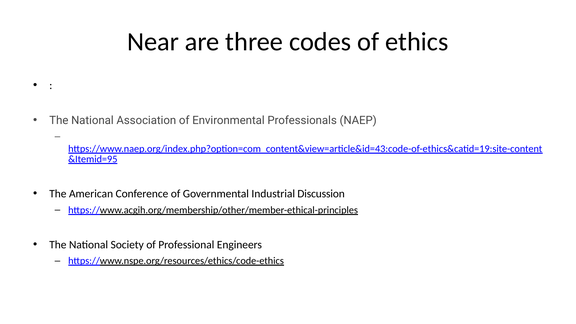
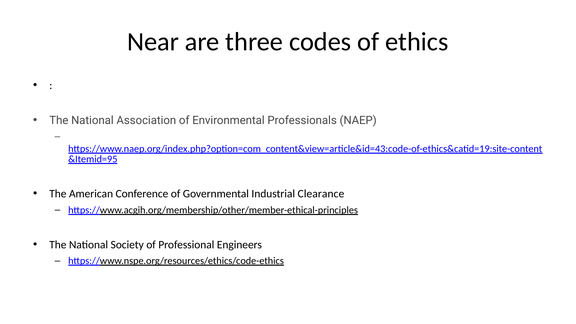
Discussion: Discussion -> Clearance (321, 194)
